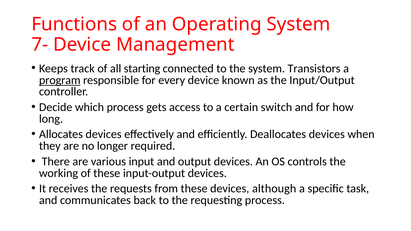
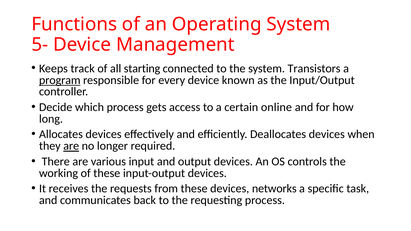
7-: 7- -> 5- (40, 45)
switch: switch -> online (276, 107)
are underline: none -> present (71, 146)
although: although -> networks (274, 189)
